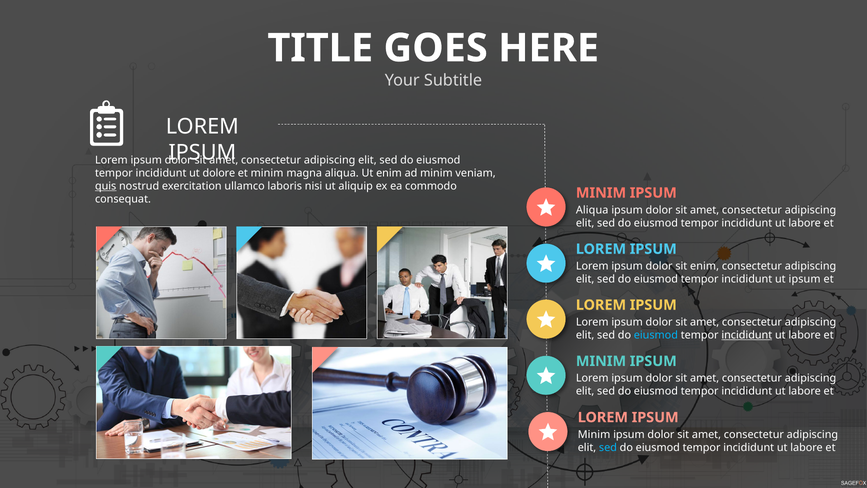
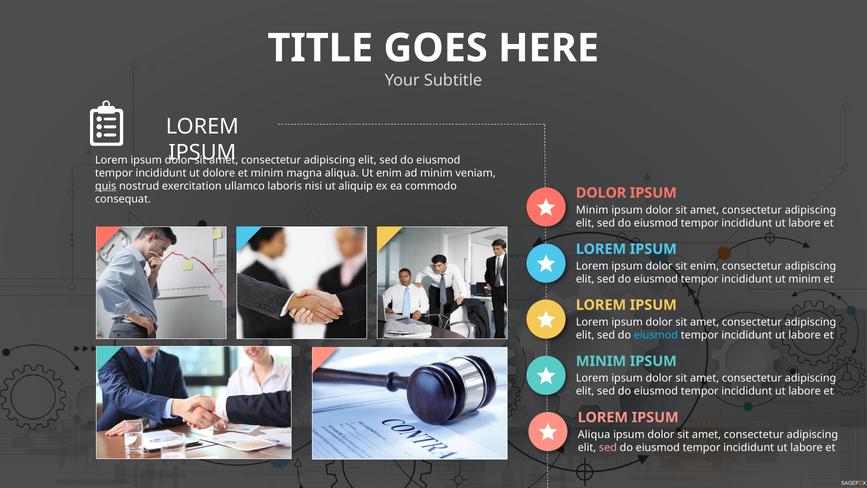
MINIM: MINIM -> DOLOR (601, 193)
Aliqua: Aliqua -> Minim (592, 210)
ut ipsum: ipsum -> minim (805, 279)
incididunt underline: present -> none (747, 335)
Minim: Minim -> Aliqua (594, 434)
sed colour: light blue -> pink (608, 447)
